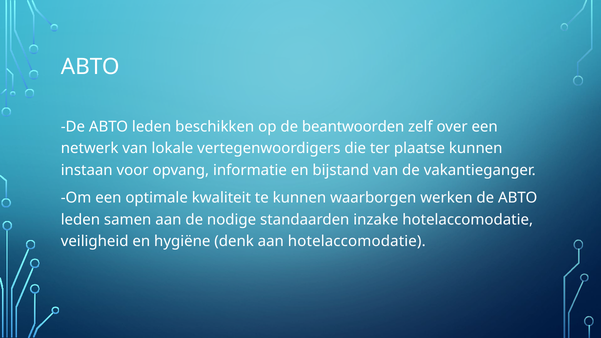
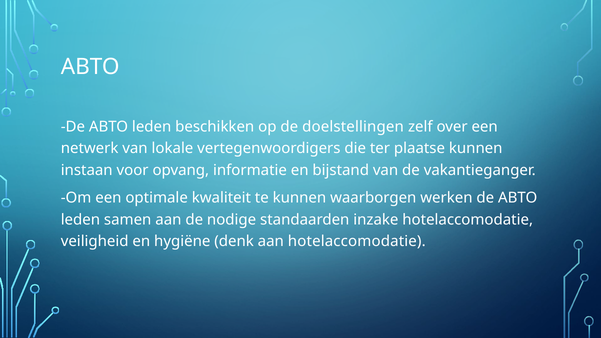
beantwoorden: beantwoorden -> doelstellingen (353, 127)
